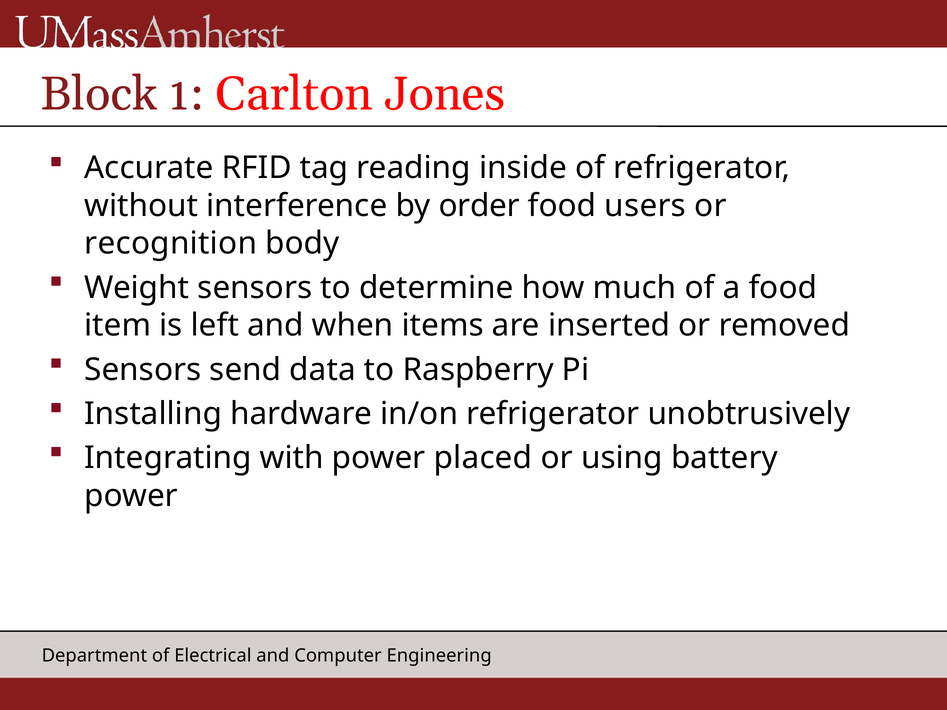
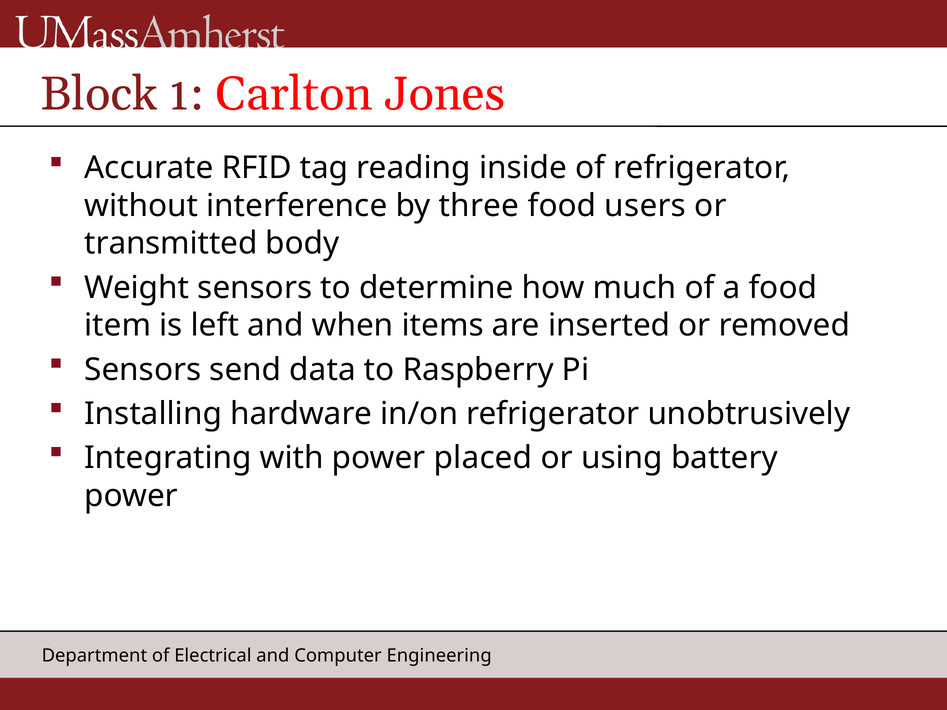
order: order -> three (479, 206)
recognition: recognition -> transmitted (171, 244)
